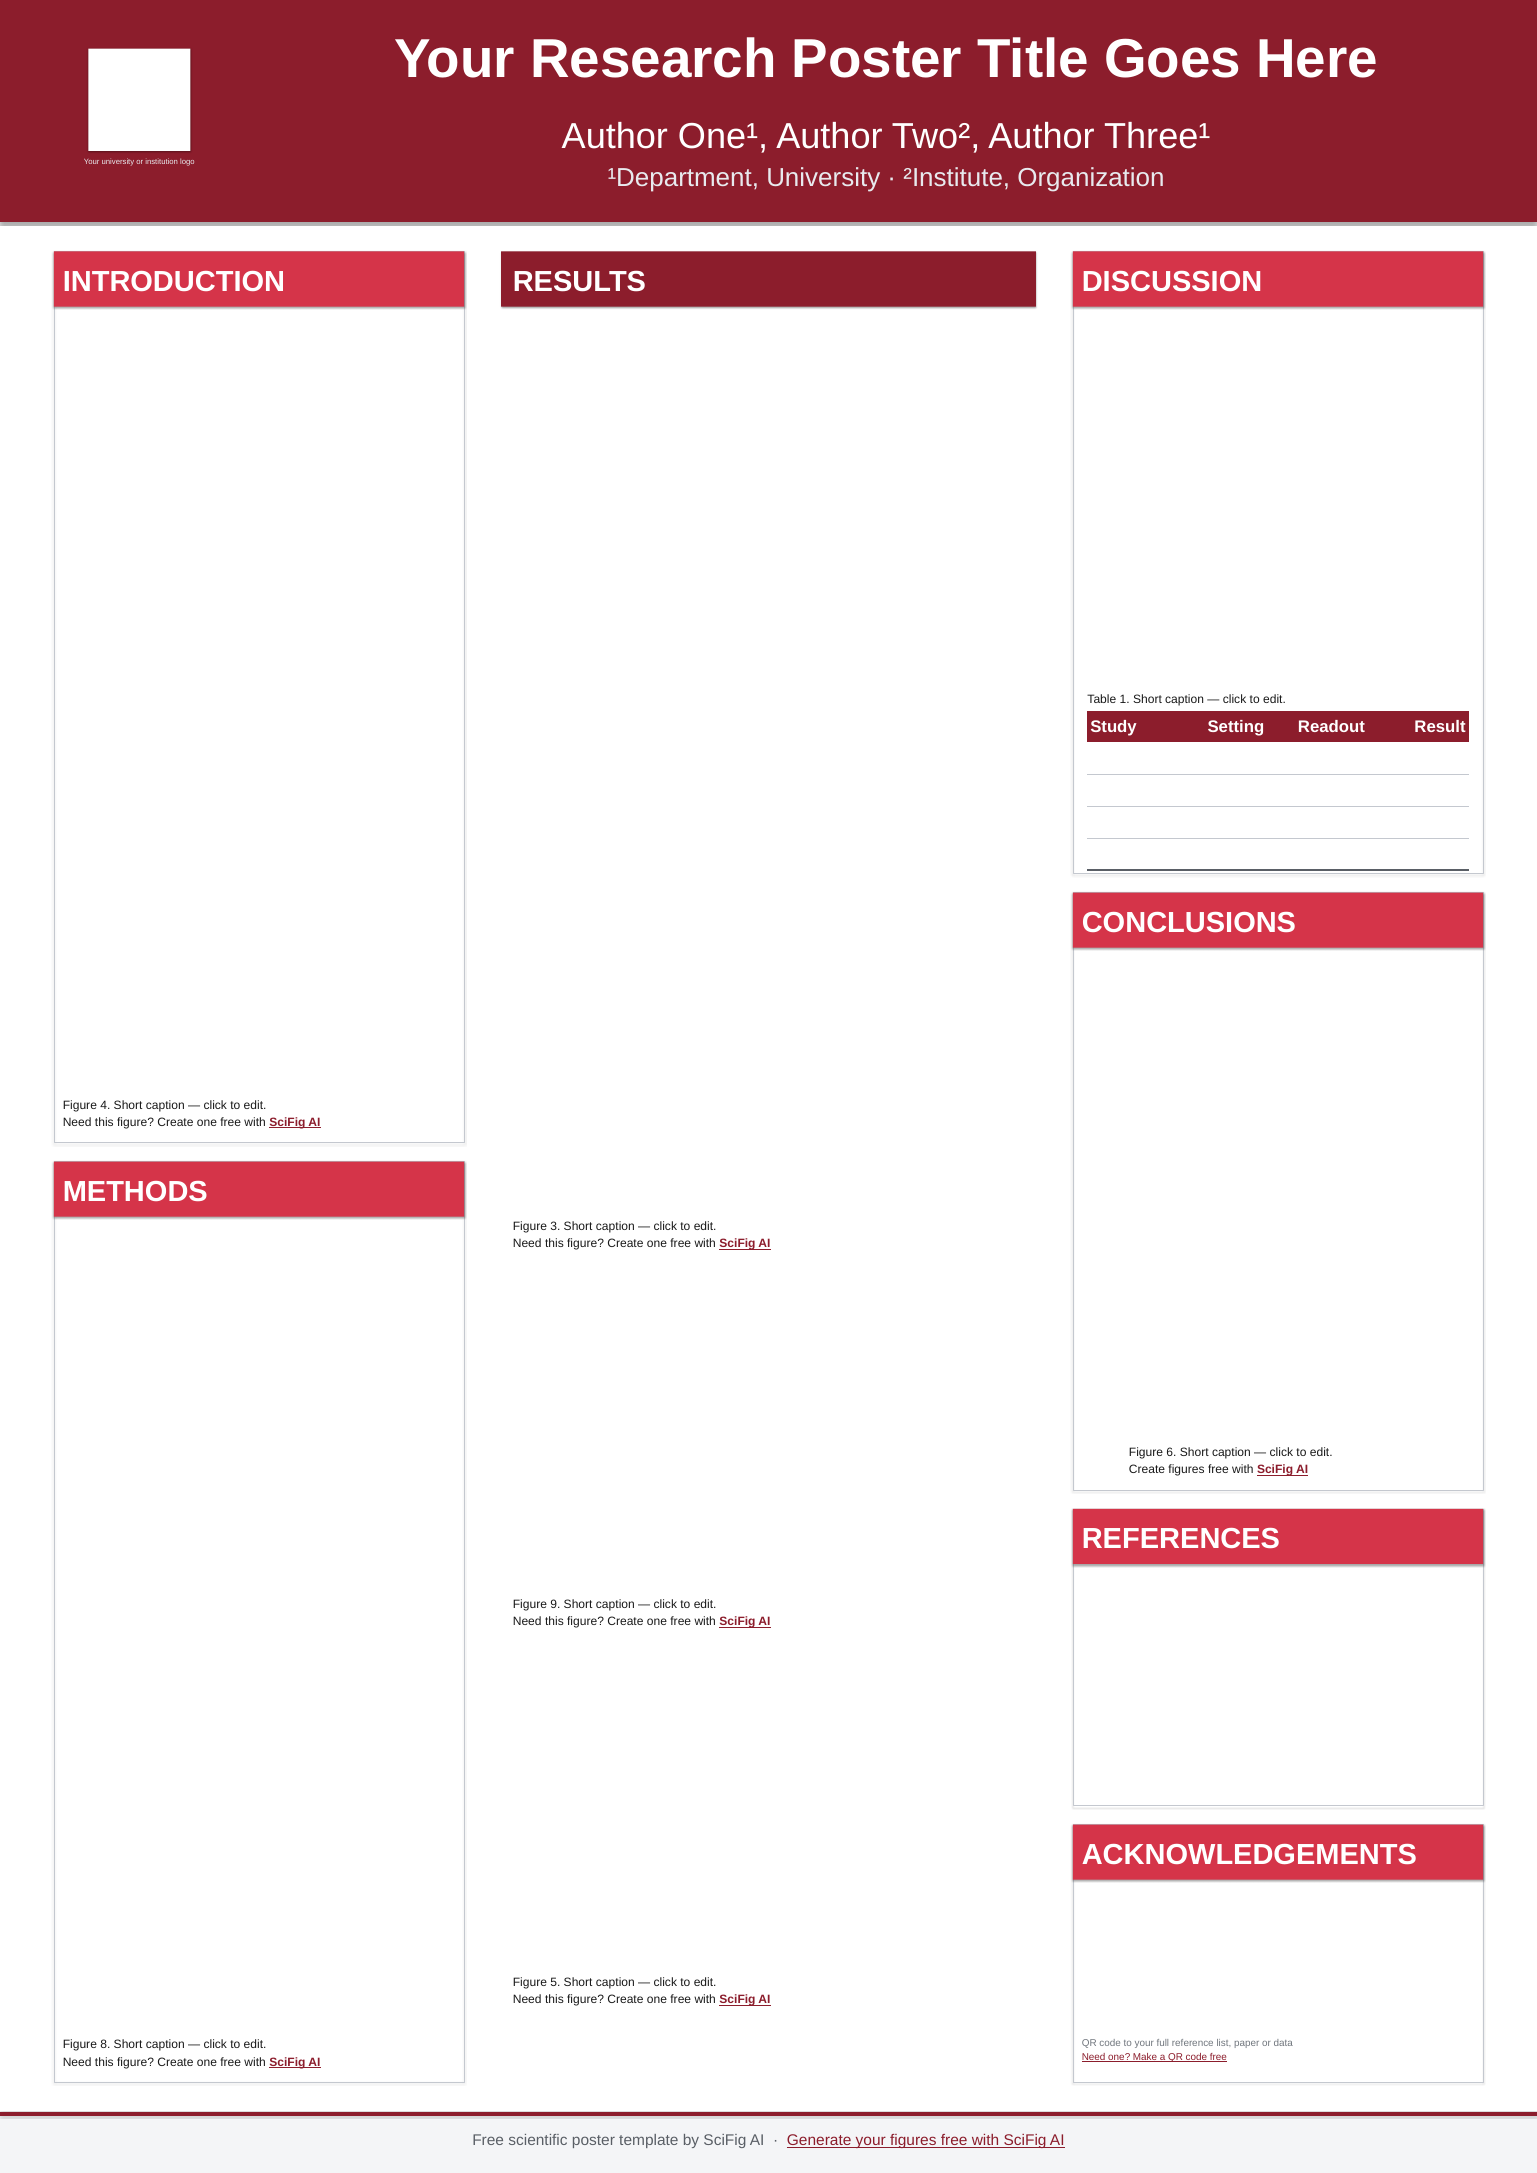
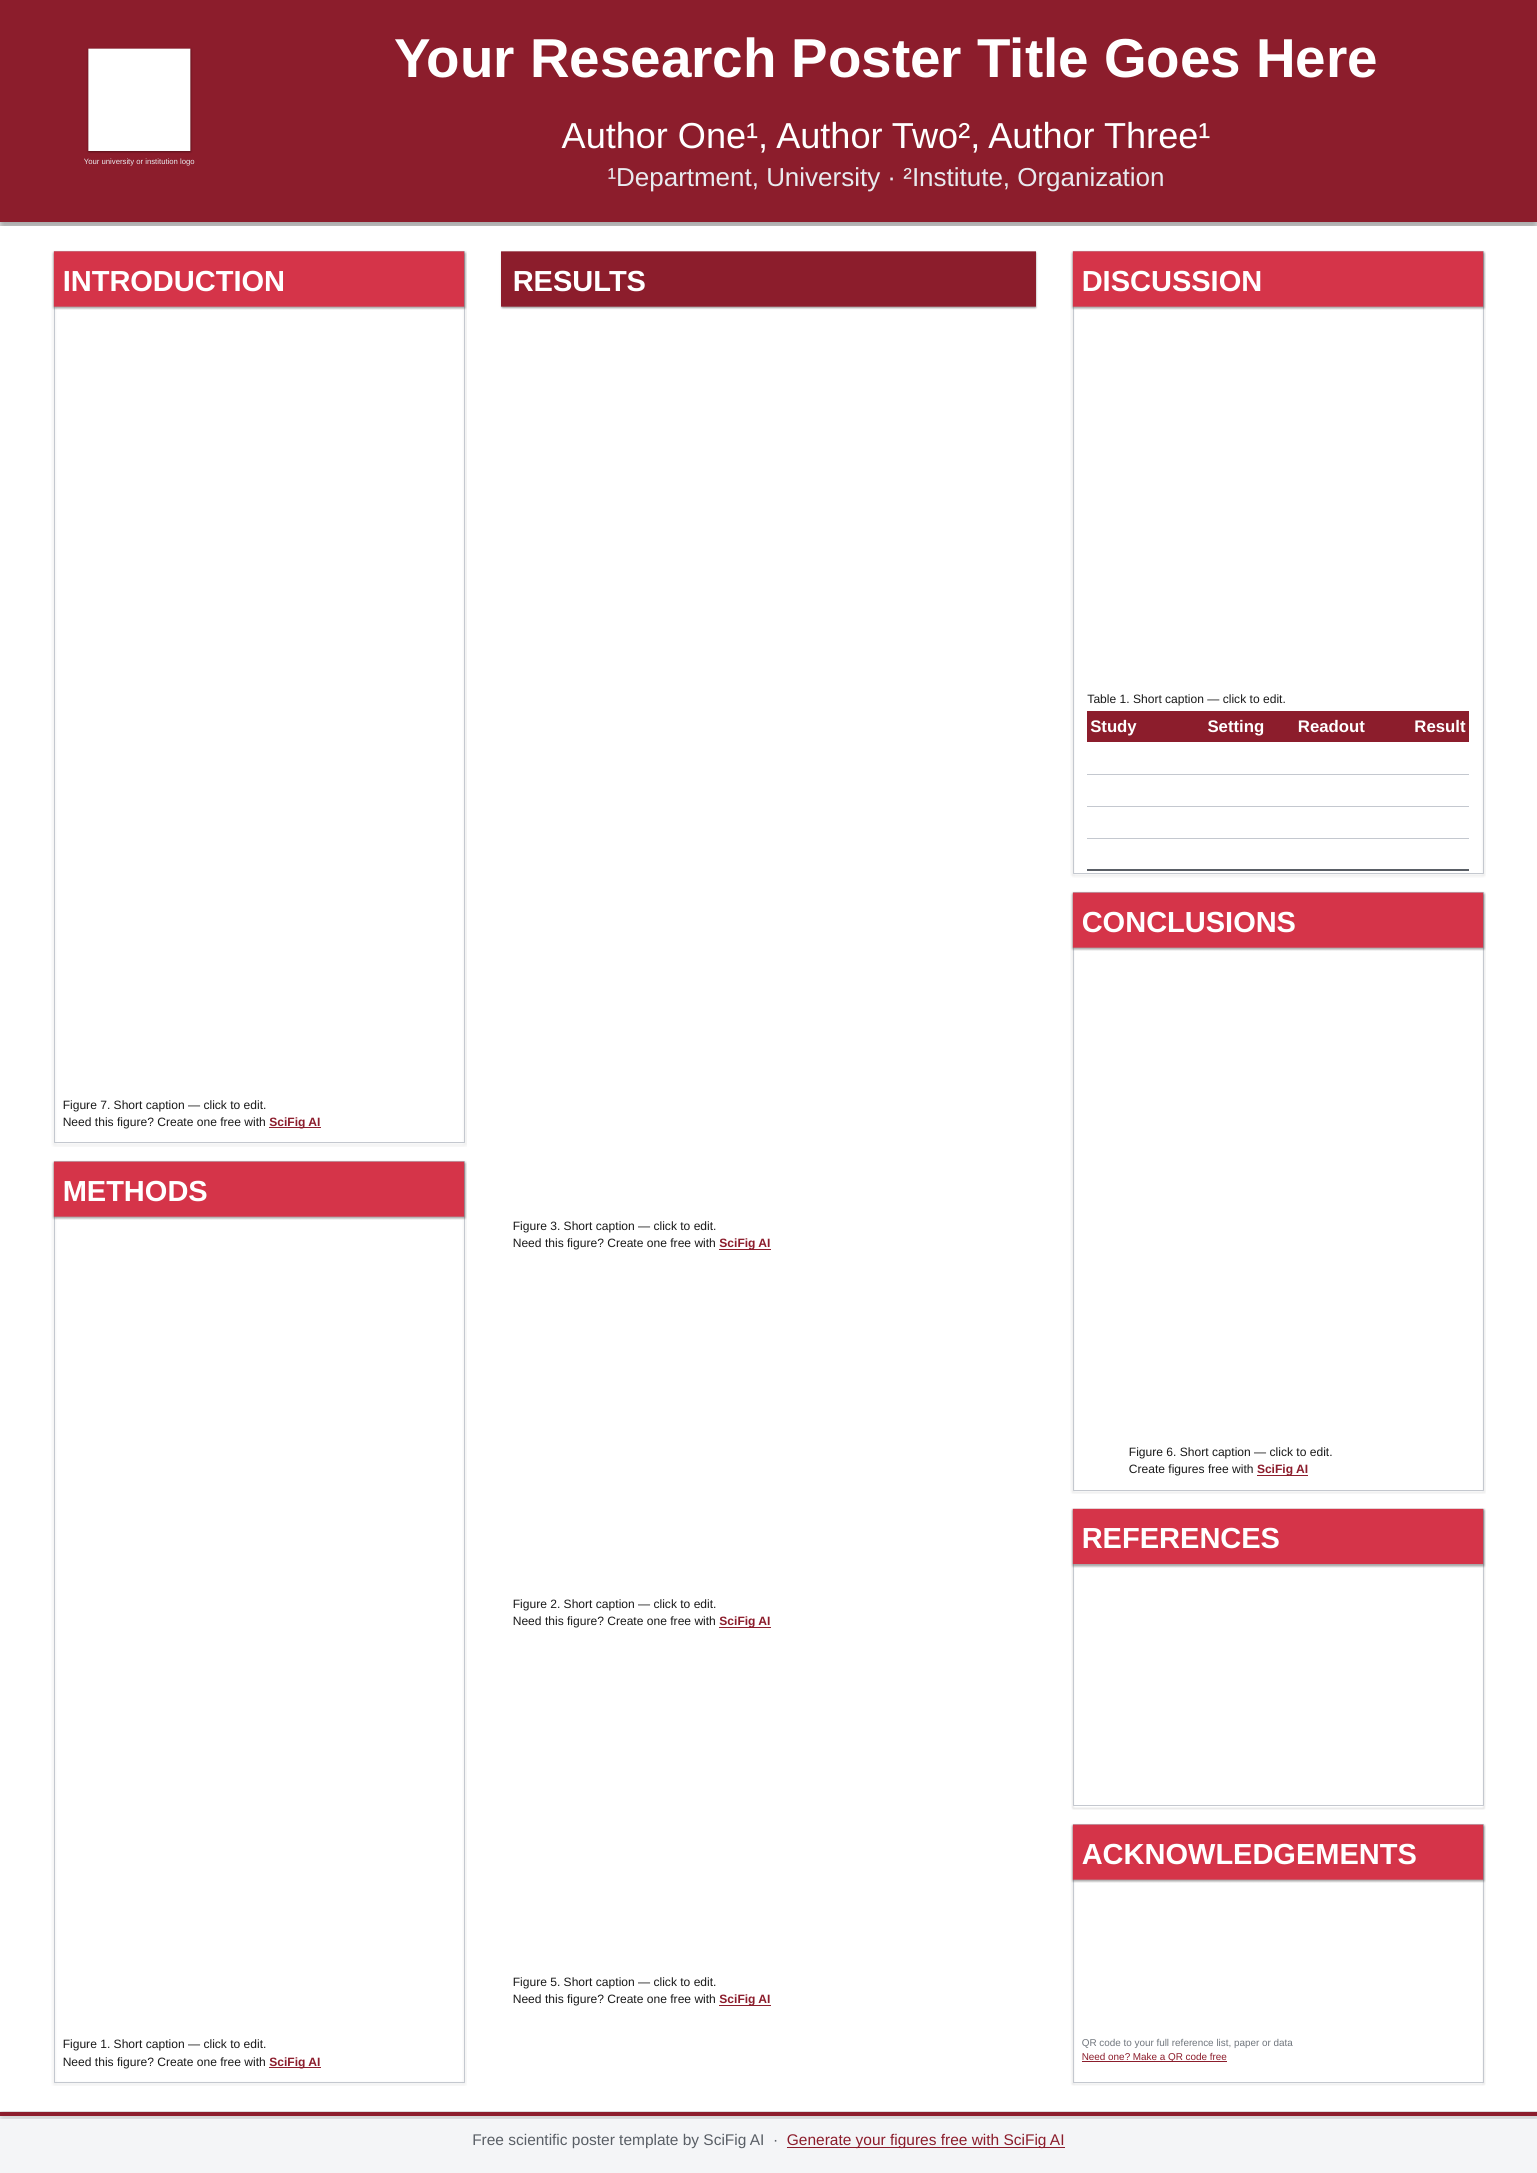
4: 4 -> 7 (105, 1105)
9: 9 -> 2 (555, 1604)
Figure 8: 8 -> 1 (105, 2045)
